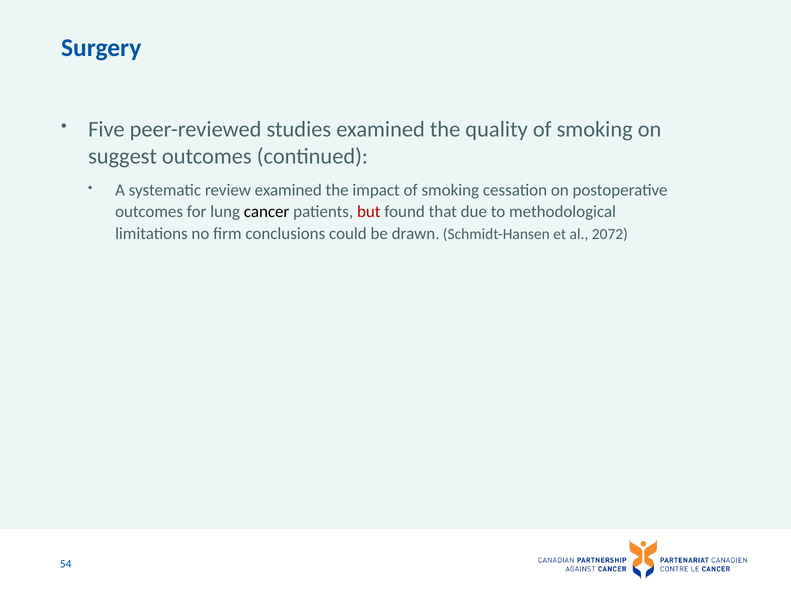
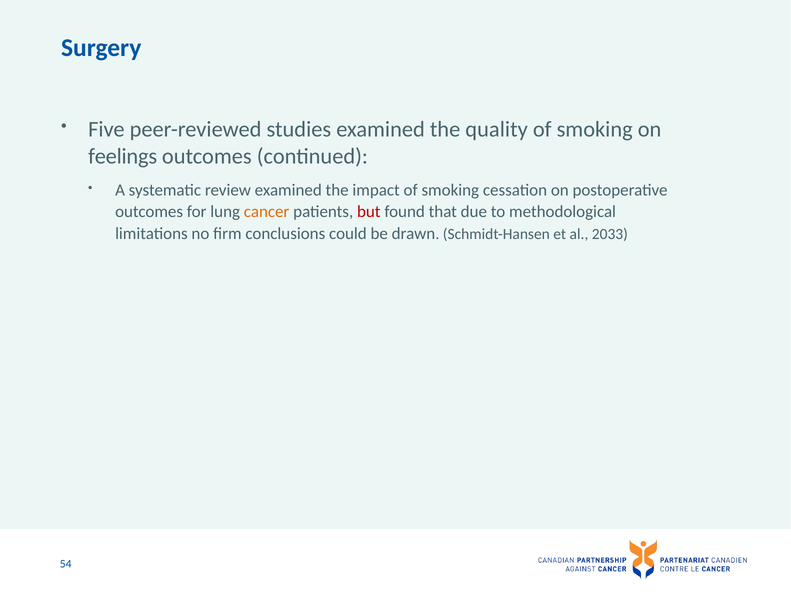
suggest: suggest -> feelings (123, 156)
cancer colour: black -> orange (267, 212)
2072: 2072 -> 2033 (610, 234)
